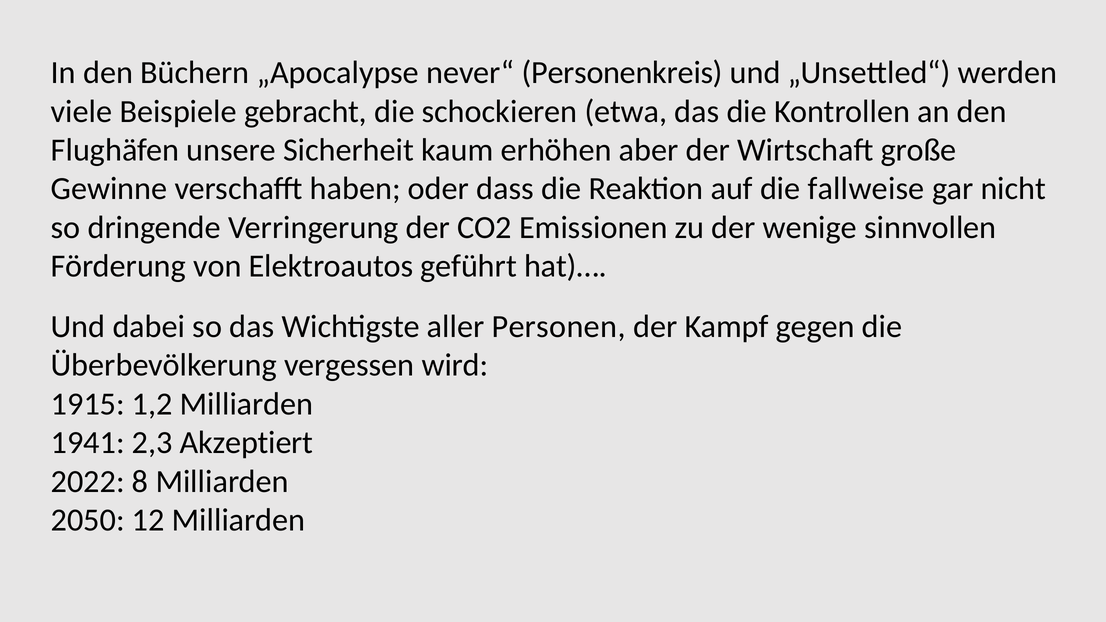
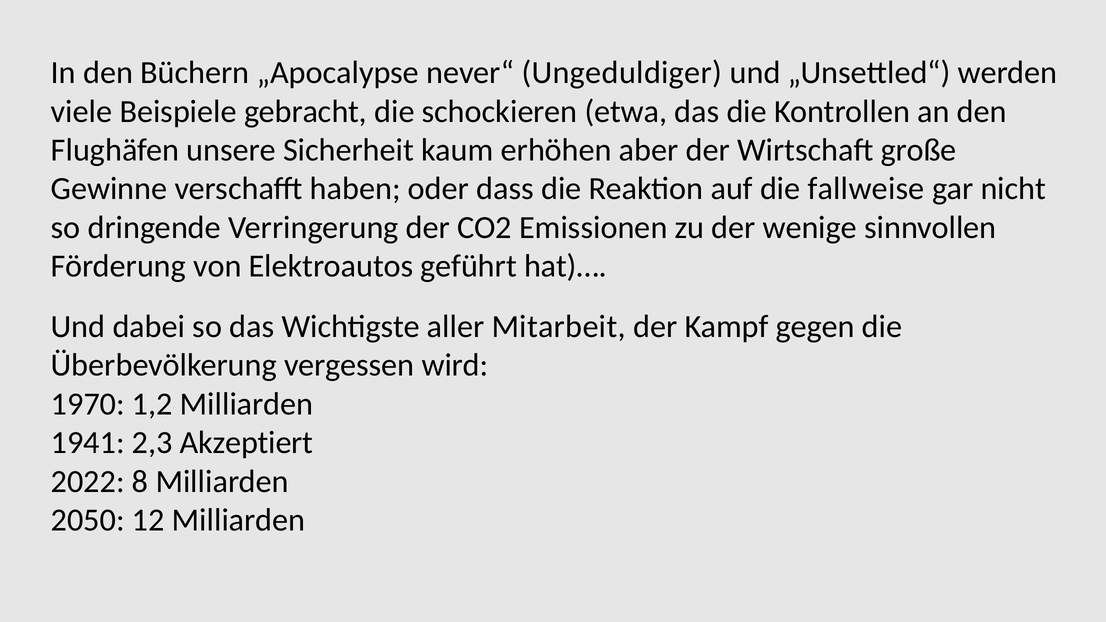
Personenkreis: Personenkreis -> Ungeduldiger (622, 73)
Personen: Personen -> Mitarbeit (559, 327)
1915: 1915 -> 1970 (88, 404)
